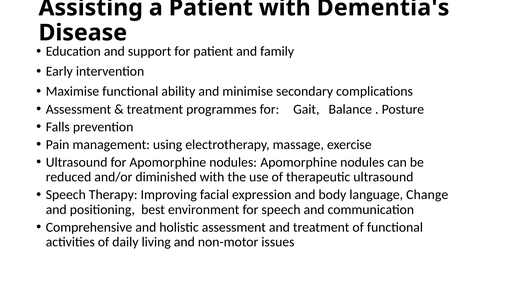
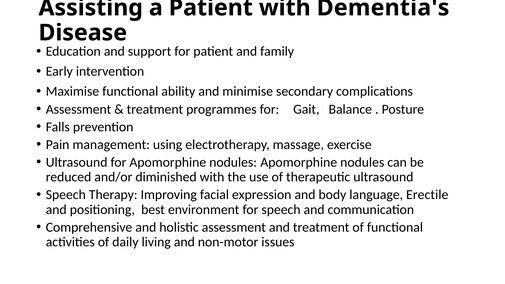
Change: Change -> Erectile (427, 195)
